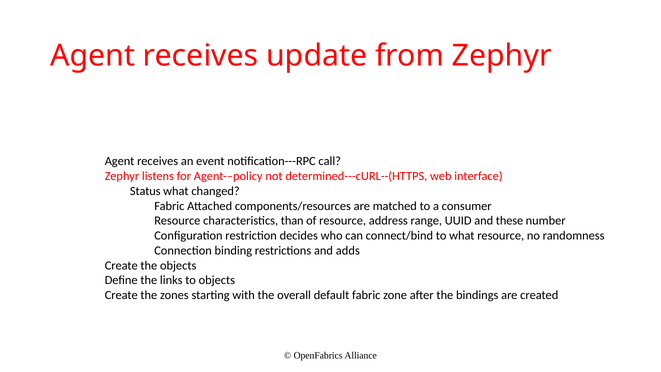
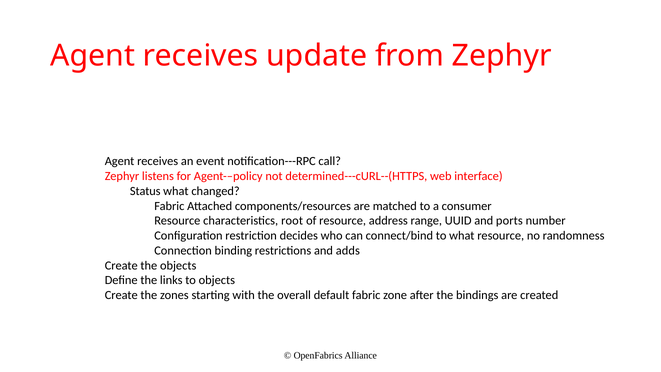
than: than -> root (292, 221)
these: these -> ports (509, 221)
